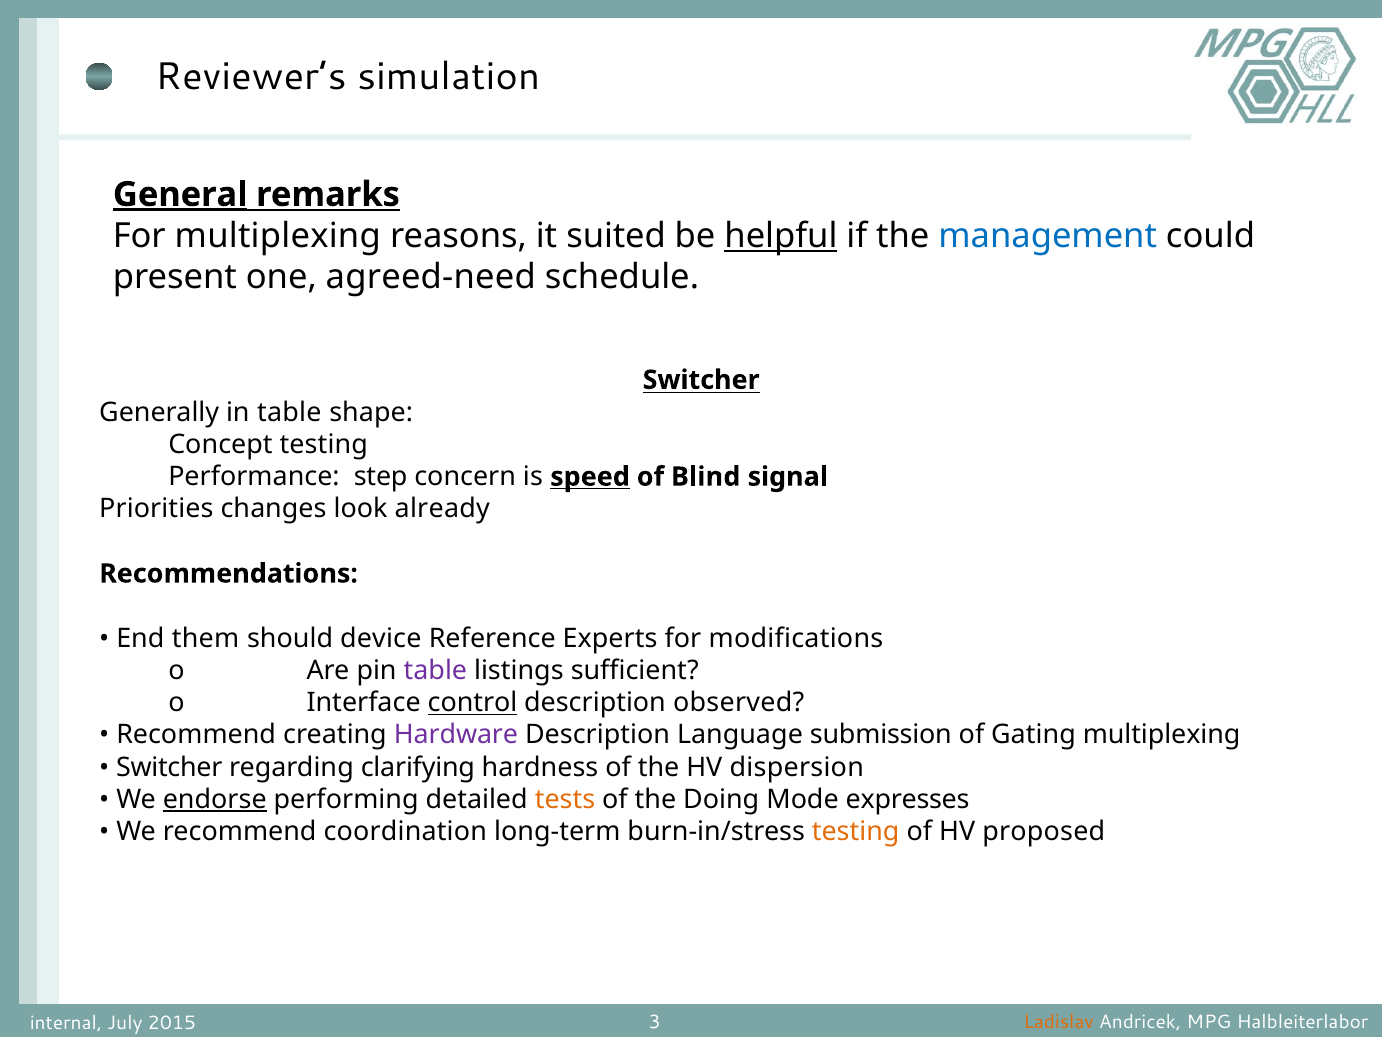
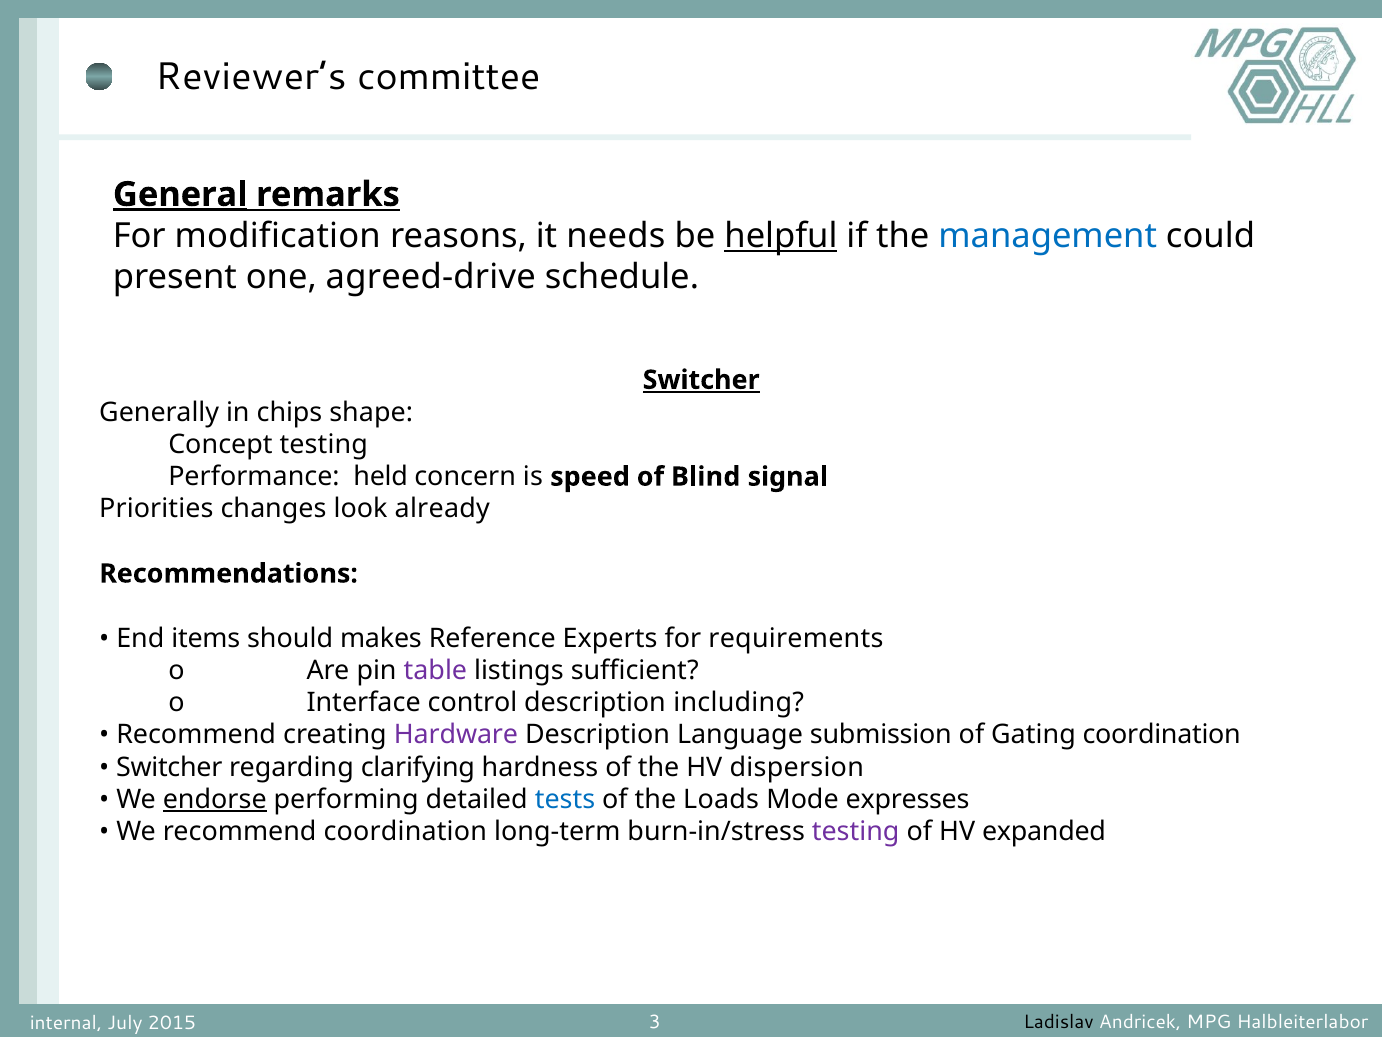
simulation: simulation -> committee (449, 77)
For multiplexing: multiplexing -> modification (278, 236)
suited: suited -> needs (616, 236)
agreed-need: agreed-need -> agreed-drive (431, 277)
Switcher underline: none -> present (701, 380)
in table: table -> chips (289, 412)
step: step -> held (381, 477)
speed underline: present -> none (590, 477)
them: them -> items (206, 638)
device: device -> makes (381, 638)
modifications: modifications -> requirements (796, 638)
control underline: present -> none (472, 702)
observed: observed -> including (739, 702)
Gating multiplexing: multiplexing -> coordination (1162, 735)
tests colour: orange -> blue (565, 799)
Doing: Doing -> Loads (721, 799)
testing colour: orange -> purple (856, 831)
proposed: proposed -> expanded (1044, 831)
Ladislav colour: orange -> black (1059, 1022)
